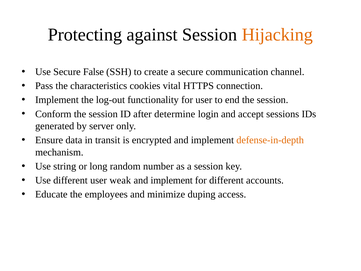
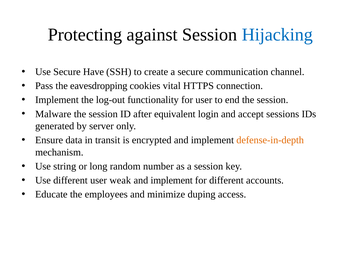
Hijacking colour: orange -> blue (277, 35)
False: False -> Have (93, 72)
characteristics: characteristics -> eavesdropping (99, 86)
Conform: Conform -> Malware (53, 114)
determine: determine -> equivalent (175, 114)
